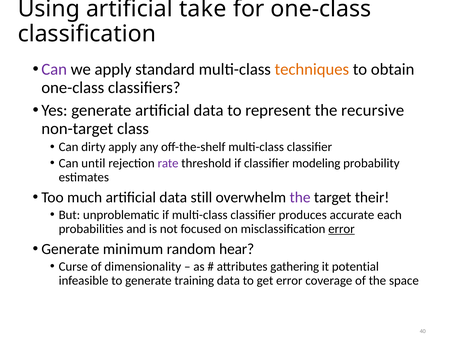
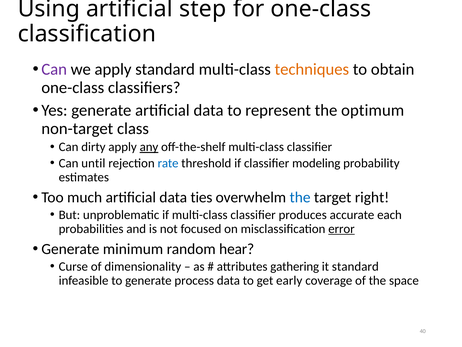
take: take -> step (203, 9)
recursive: recursive -> optimum (373, 110)
any underline: none -> present (149, 147)
rate colour: purple -> blue (168, 163)
still: still -> ties (201, 197)
the colour: purple -> blue (300, 197)
their: their -> right (372, 197)
it potential: potential -> standard (355, 266)
training: training -> process (194, 280)
get error: error -> early (289, 280)
